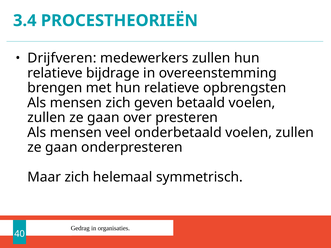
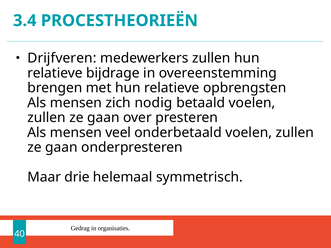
geven: geven -> nodig (154, 103)
Maar zich: zich -> drie (77, 177)
